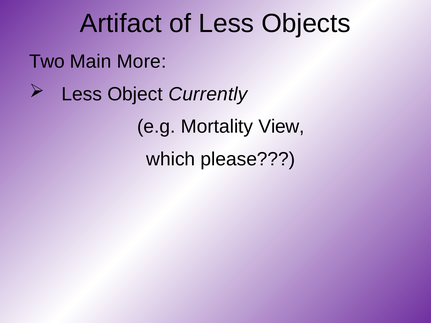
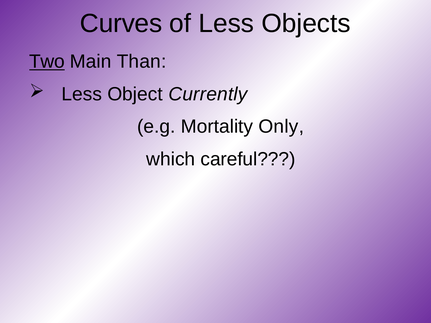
Artifact: Artifact -> Curves (121, 23)
Two underline: none -> present (47, 62)
More: More -> Than (142, 62)
View: View -> Only (281, 127)
please: please -> careful (248, 159)
